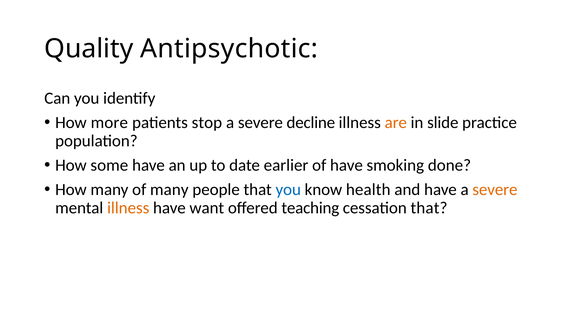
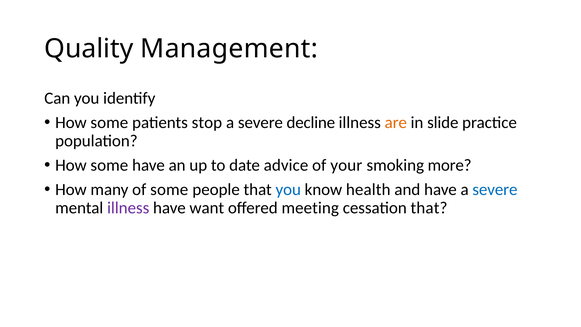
Antipsychotic: Antipsychotic -> Management (229, 49)
more: more -> some (109, 123)
earlier: earlier -> advice (286, 165)
of have: have -> your (346, 165)
done: done -> more (450, 165)
of many: many -> some (169, 190)
severe colour: orange -> blue (495, 190)
illness colour: orange -> purple (128, 208)
teaching: teaching -> meeting (310, 208)
